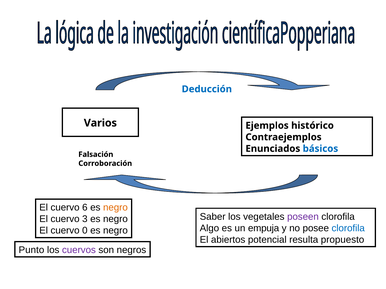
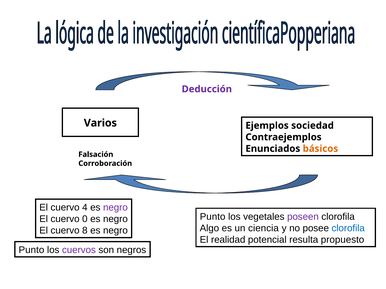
Deducción colour: blue -> purple (207, 89)
histórico: histórico -> sociedad (313, 126)
básicos colour: blue -> orange (320, 149)
6: 6 -> 4 (85, 208)
negro colour: orange -> purple (115, 208)
Saber: Saber -> Punto (213, 217)
3: 3 -> 0 (85, 219)
empuja: empuja -> ciencia (263, 229)
0: 0 -> 8 (85, 231)
abiertos: abiertos -> realidad (228, 240)
